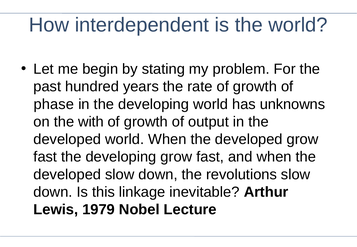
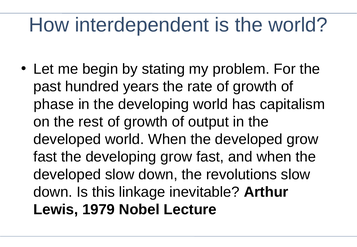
unknowns: unknowns -> capitalism (292, 104)
with: with -> rest (91, 122)
